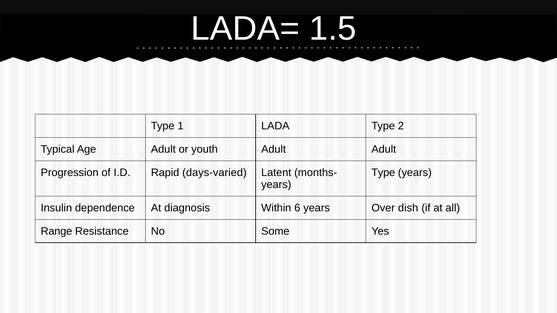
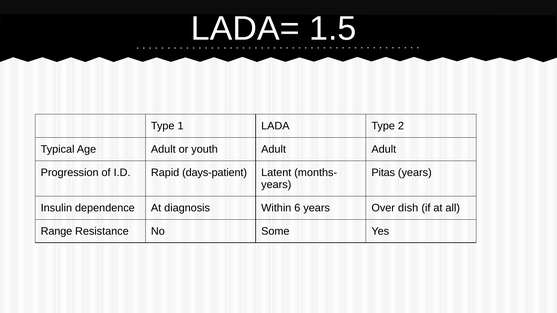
days-varied: days-varied -> days-patient (215, 173)
Type: Type -> Pitas (383, 173)
